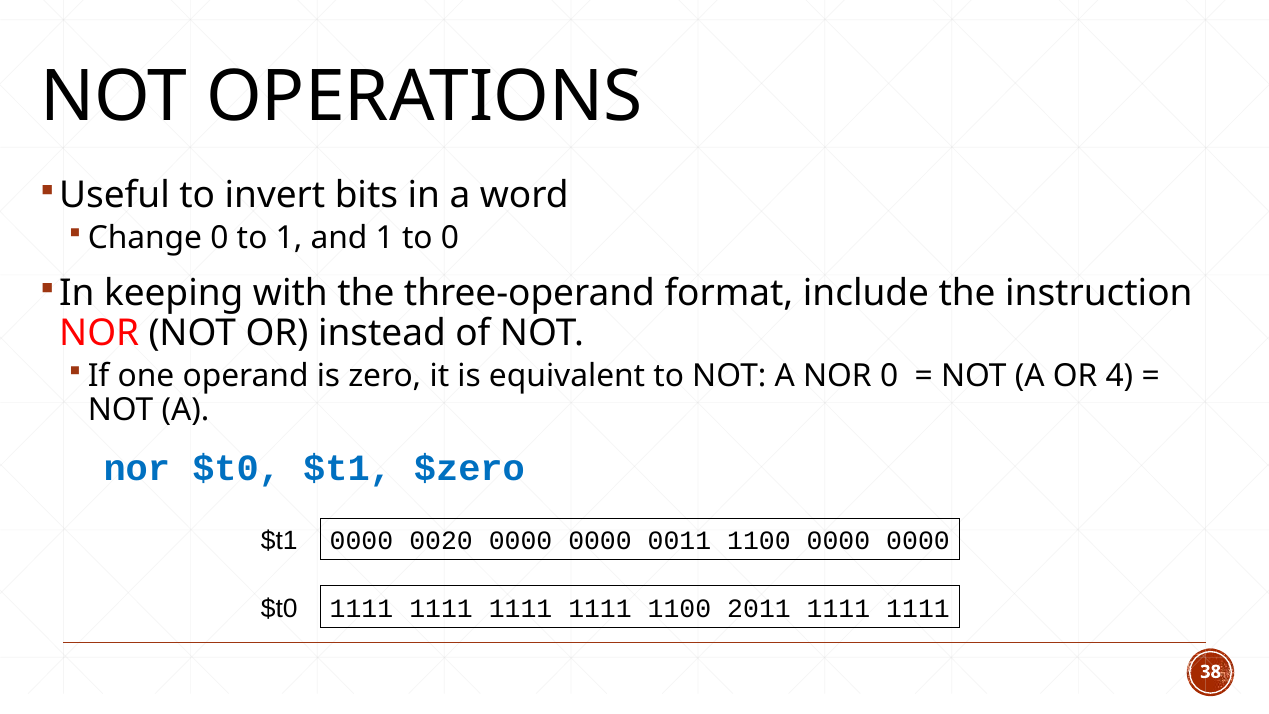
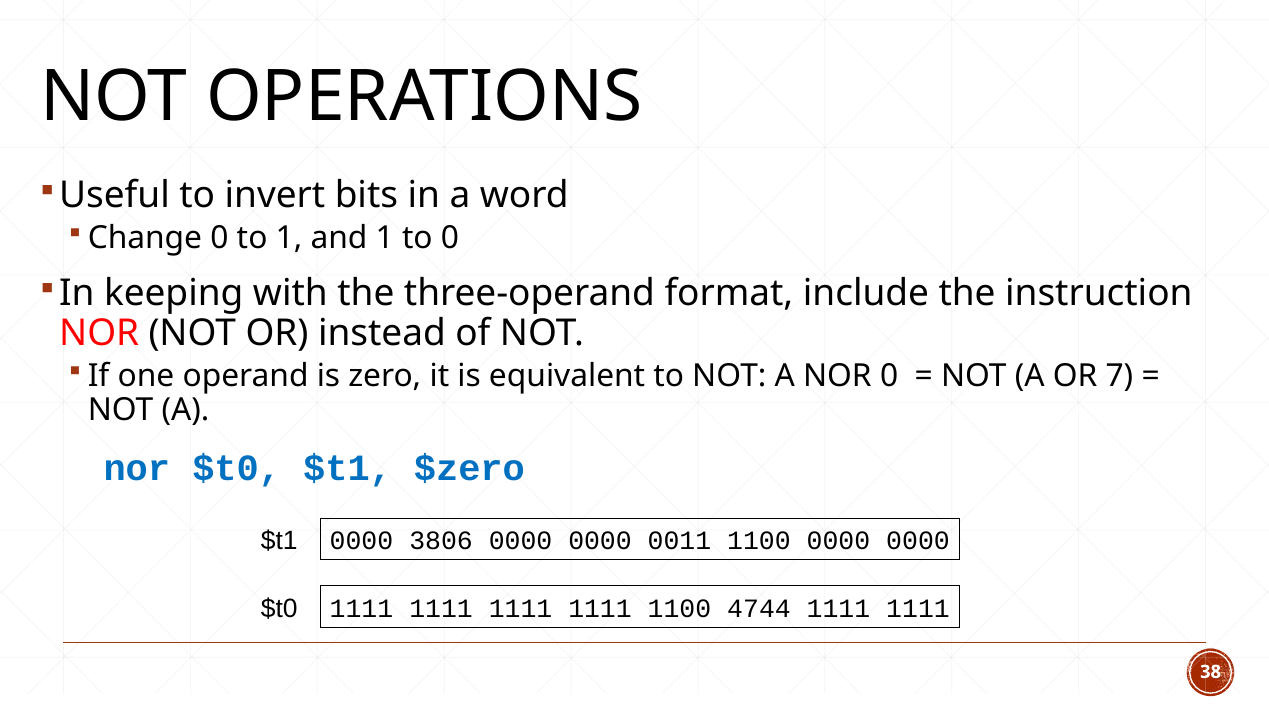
4: 4 -> 7 (1119, 376)
0020: 0020 -> 3806 (441, 541)
2011: 2011 -> 4744 (759, 608)
